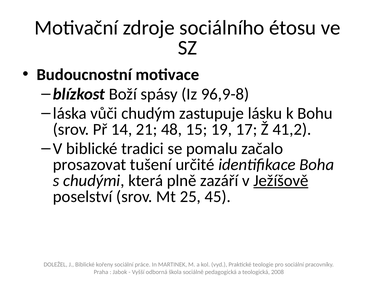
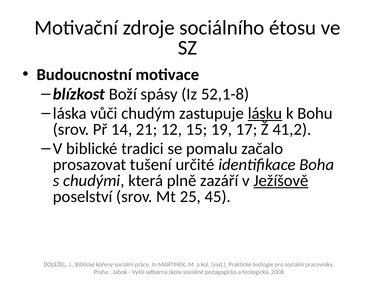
96,9-8: 96,9-8 -> 52,1-8 (225, 94)
lásku underline: none -> present (265, 113)
48: 48 -> 12 (172, 129)
